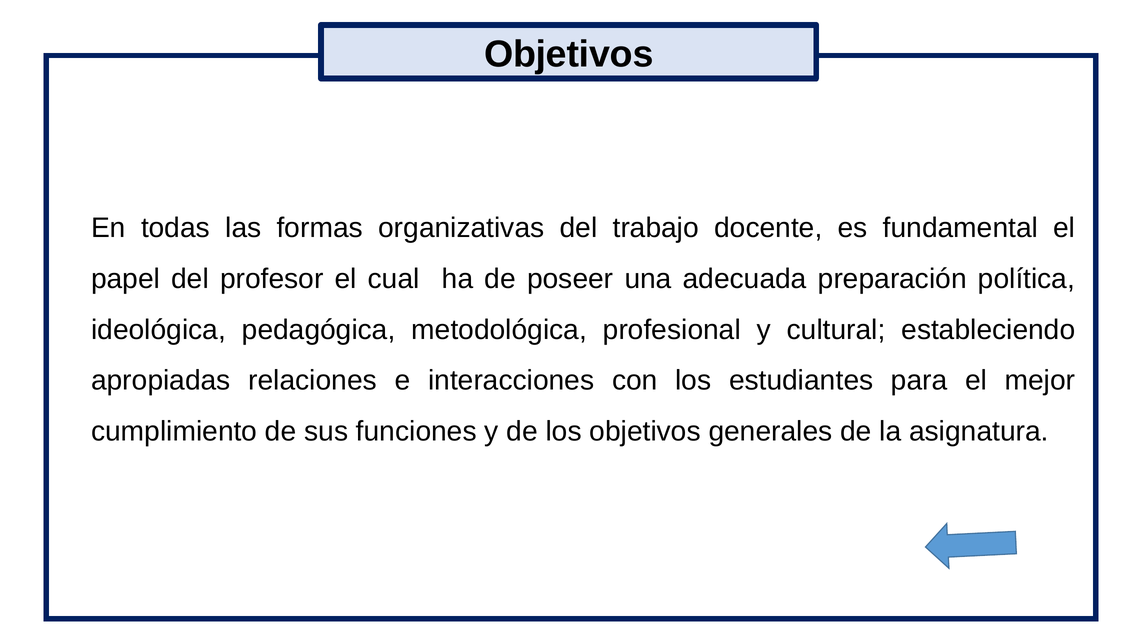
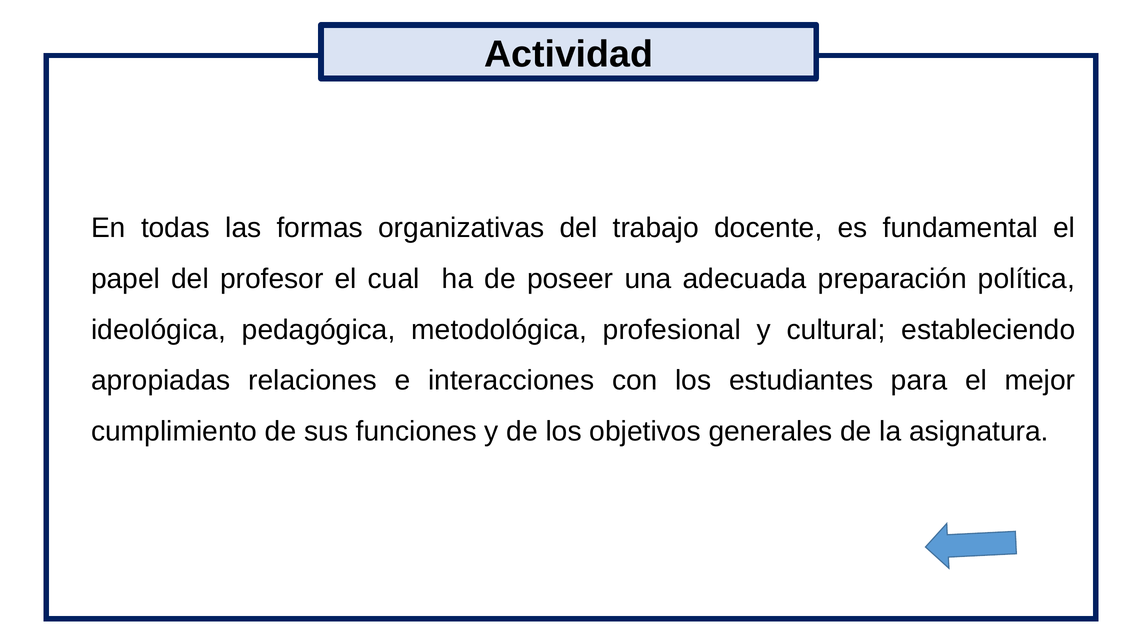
Objetivos: Objetivos -> Actividad (569, 54)
